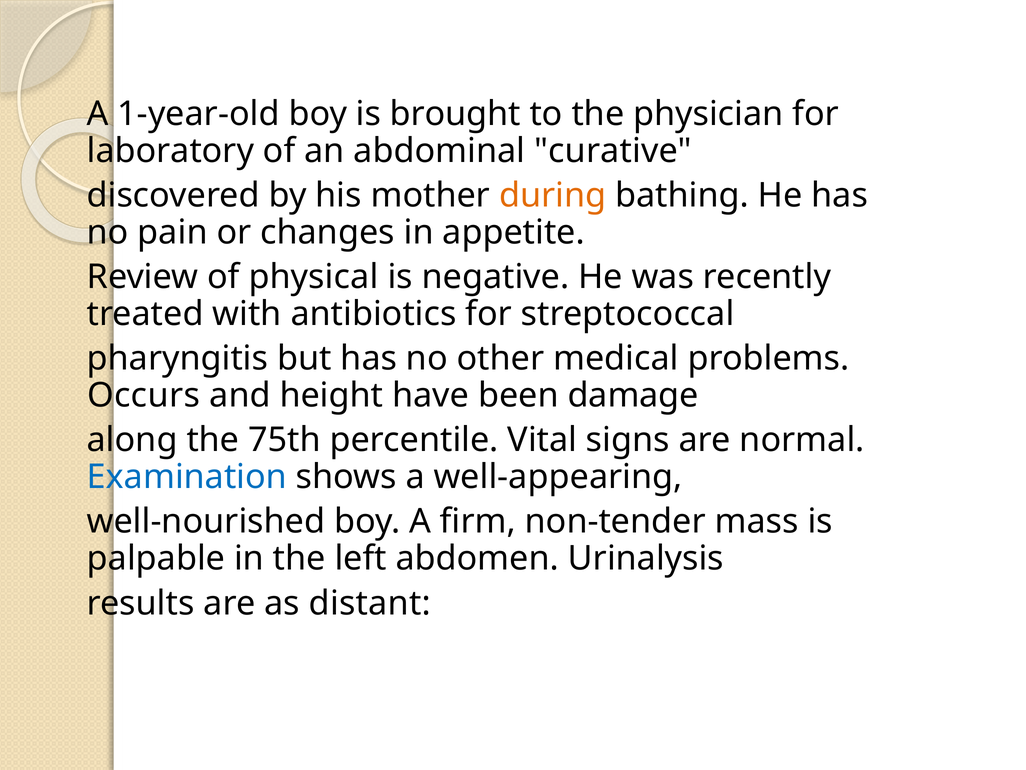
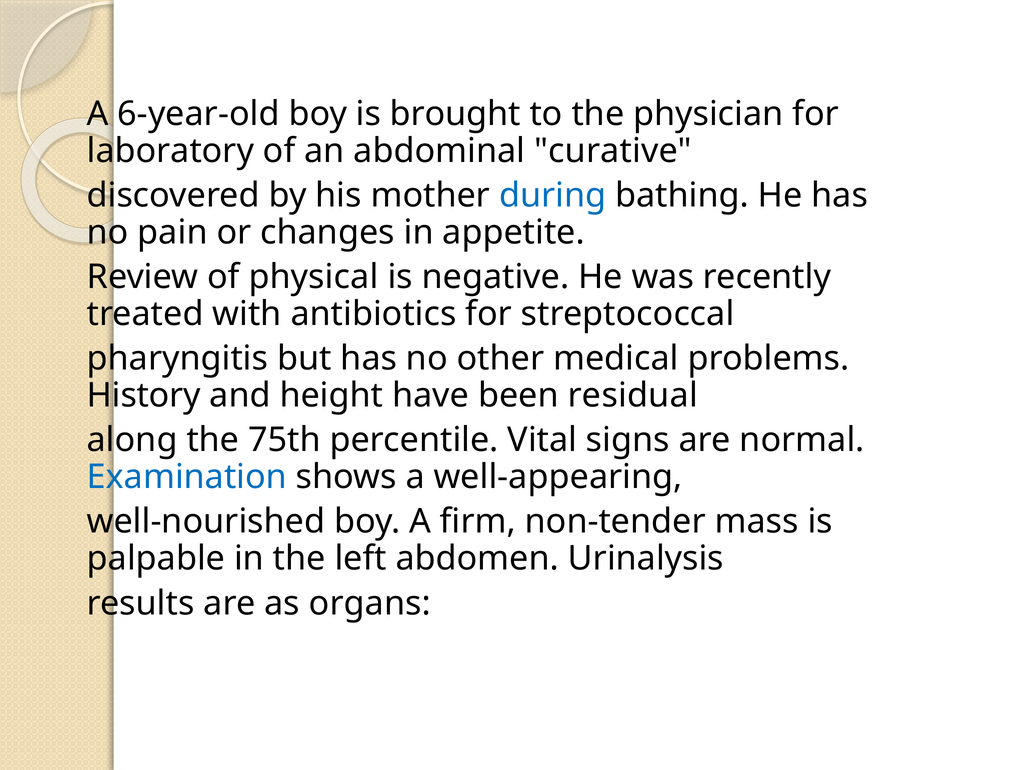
1-year-old: 1-year-old -> 6-year-old (199, 114)
during colour: orange -> blue (553, 195)
Occurs: Occurs -> History (144, 395)
damage: damage -> residual (633, 395)
distant: distant -> organs (370, 603)
